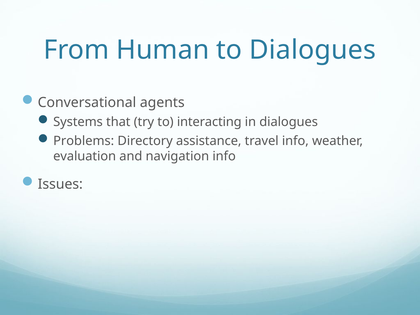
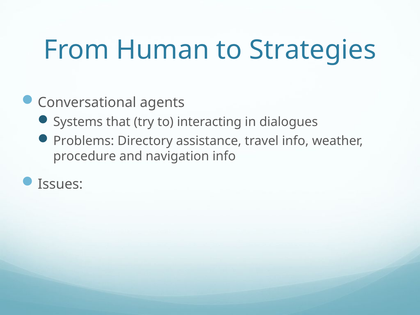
to Dialogues: Dialogues -> Strategies (313, 50)
evaluation: evaluation -> procedure (85, 156)
